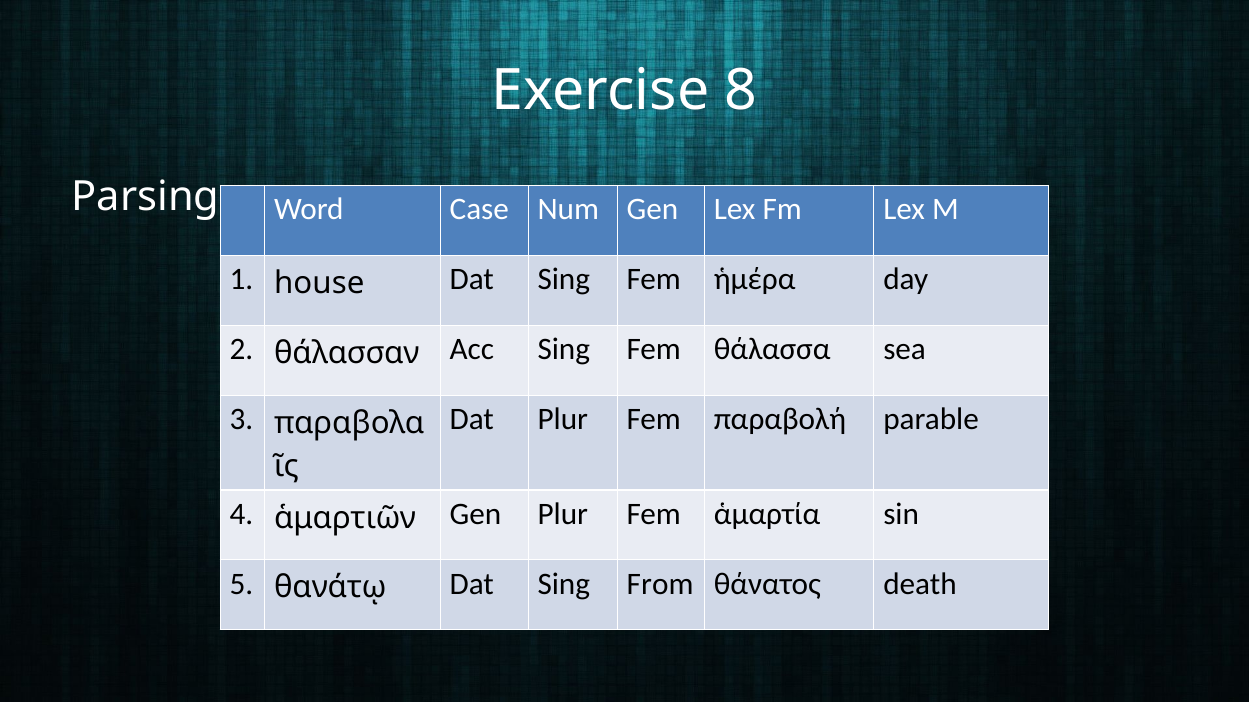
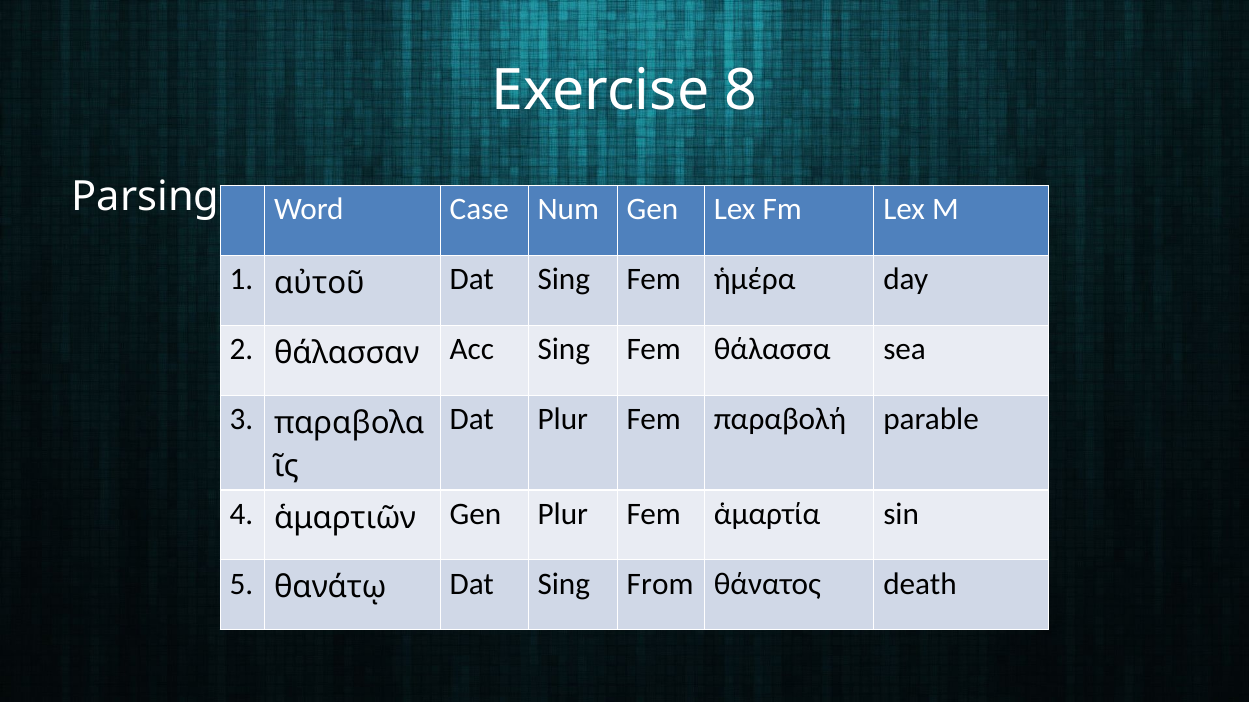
house: house -> αὐτοῦ (319, 283)
